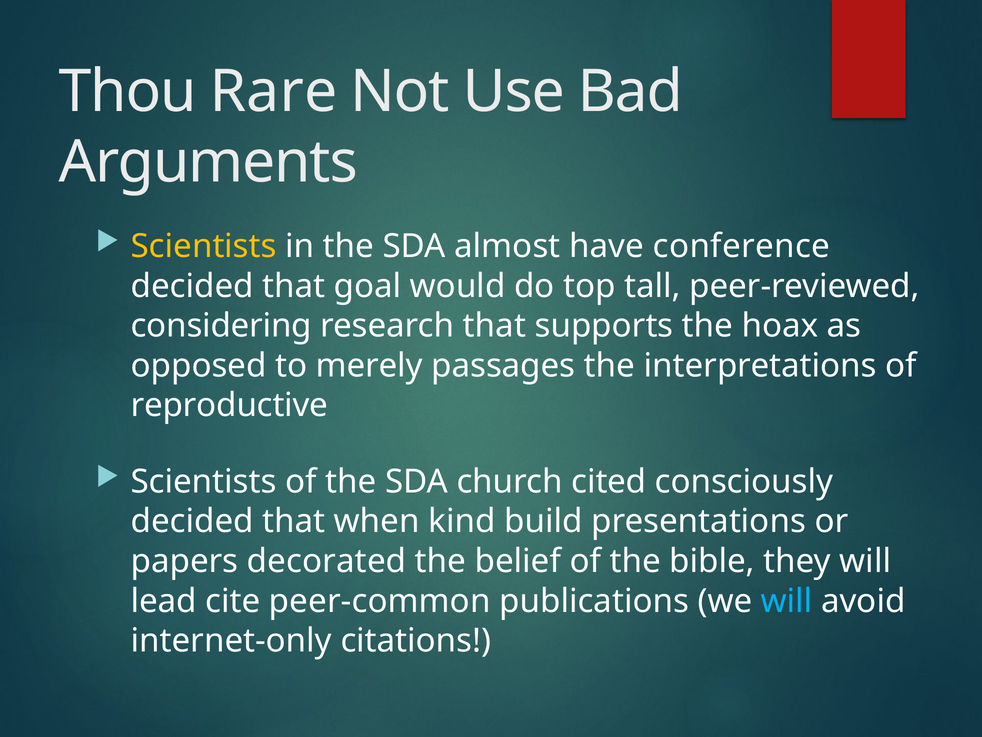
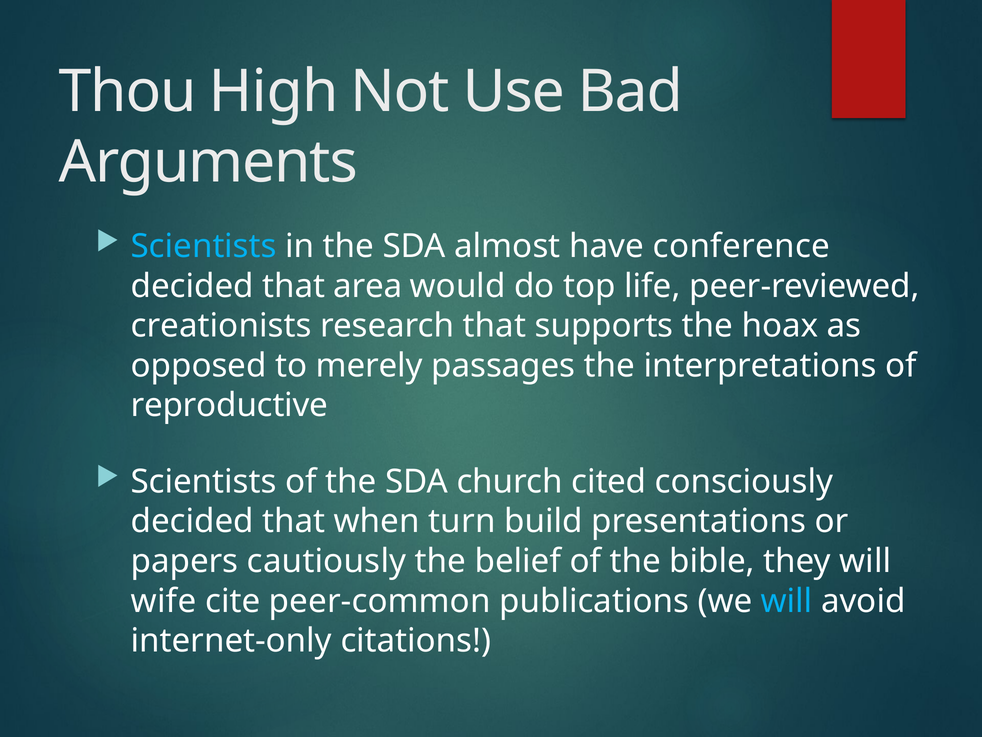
Rare: Rare -> High (274, 92)
Scientists colour: yellow -> light blue (204, 246)
goal: goal -> area (368, 286)
tall: tall -> life (652, 286)
considering: considering -> creationists (221, 326)
kind: kind -> turn (462, 521)
decorated: decorated -> cautiously (327, 561)
lead: lead -> wife (164, 601)
